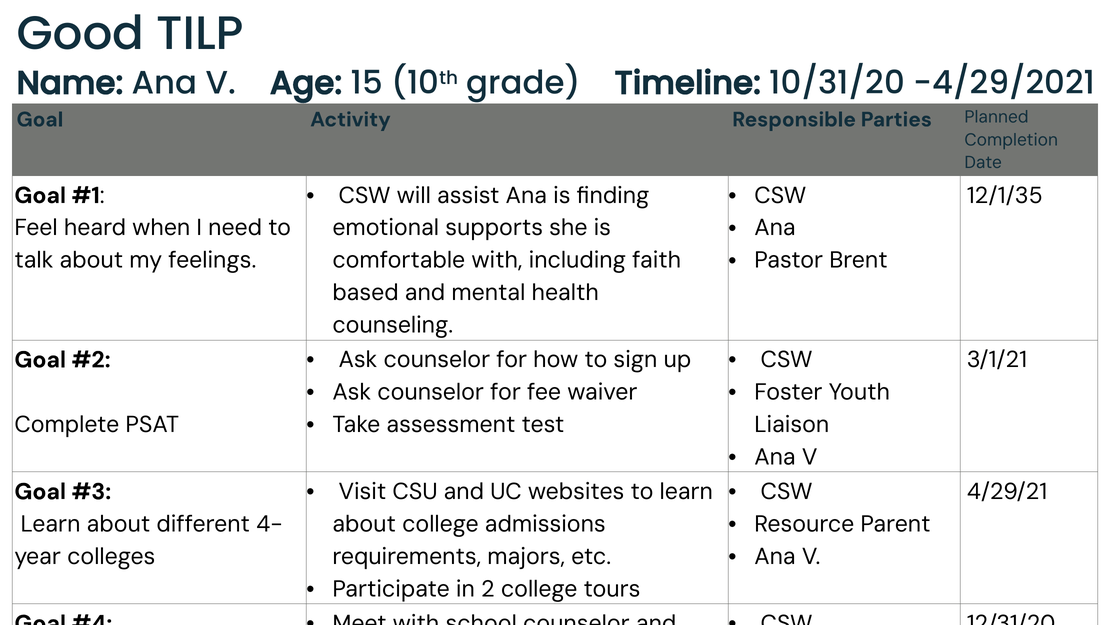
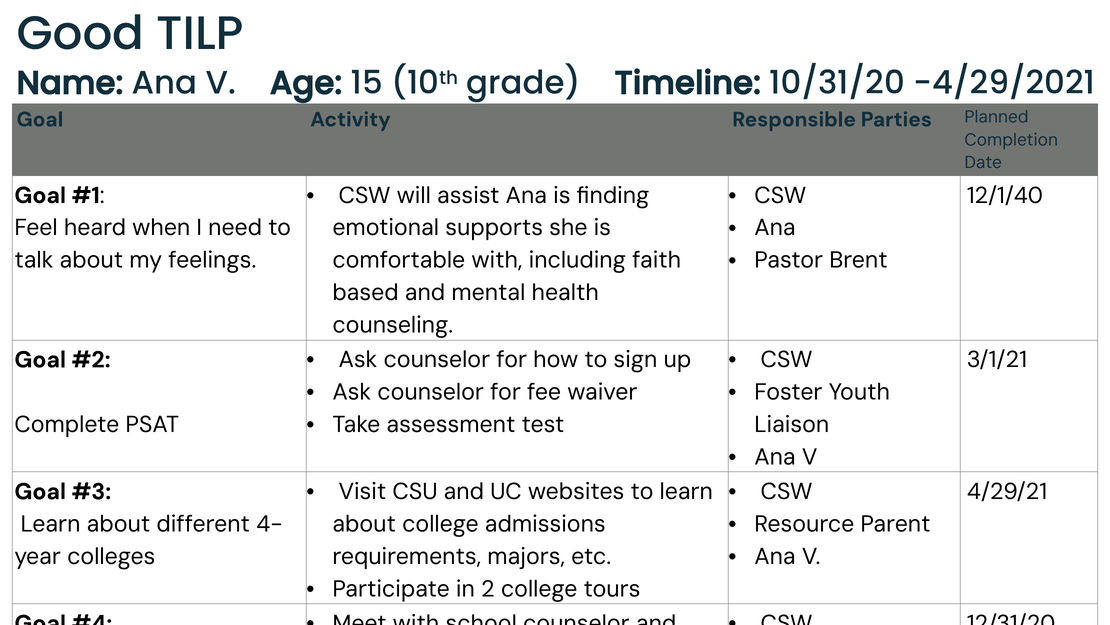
12/1/35: 12/1/35 -> 12/1/40 (1005, 195)
